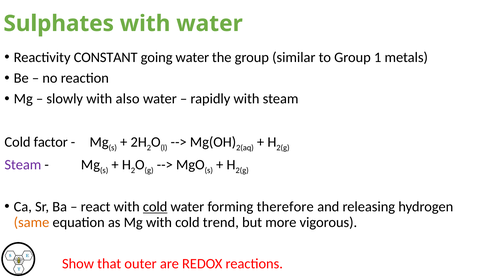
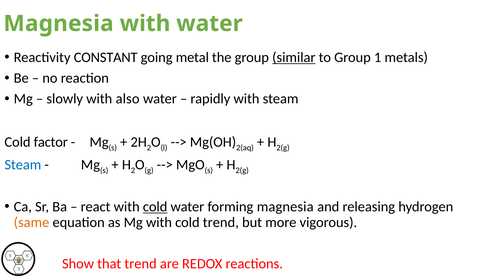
Sulphates: Sulphates -> Magnesia (59, 24)
going water: water -> metal (192, 57)
similar underline: none -> present (294, 57)
Steam colour: purple -> blue (23, 165)
forming therefore: therefore -> magnesia (285, 207)
that outer: outer -> trend (141, 264)
